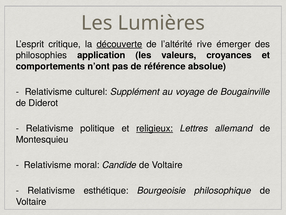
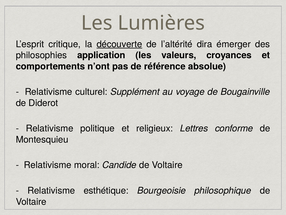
rive: rive -> dira (205, 44)
religieux underline: present -> none (155, 128)
allemand: allemand -> conforme (234, 128)
